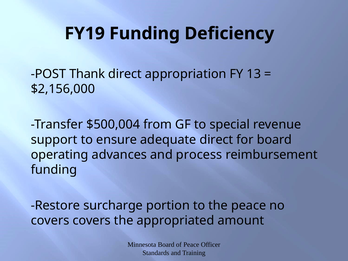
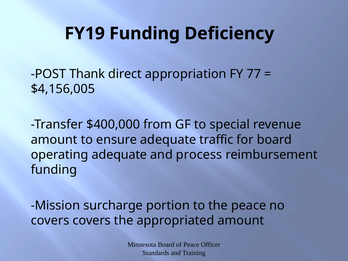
13: 13 -> 77 (254, 74)
$2,156,000: $2,156,000 -> $4,156,005 (63, 89)
$500,004: $500,004 -> $400,000 (113, 125)
support: support -> amount (54, 140)
adequate direct: direct -> traffic (216, 140)
operating advances: advances -> adequate (119, 155)
Restore: Restore -> Mission (55, 205)
